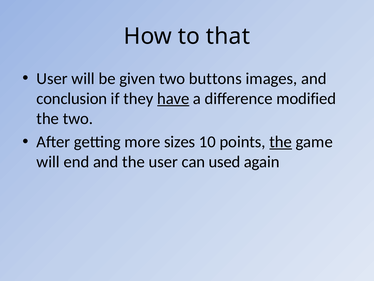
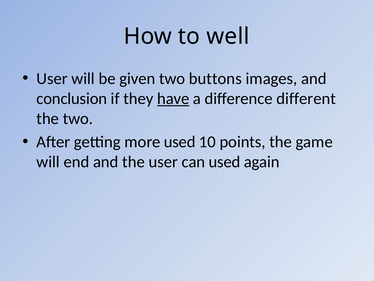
that: that -> well (228, 36)
modified: modified -> different (306, 98)
more sizes: sizes -> used (180, 142)
the underline: present -> none (281, 142)
